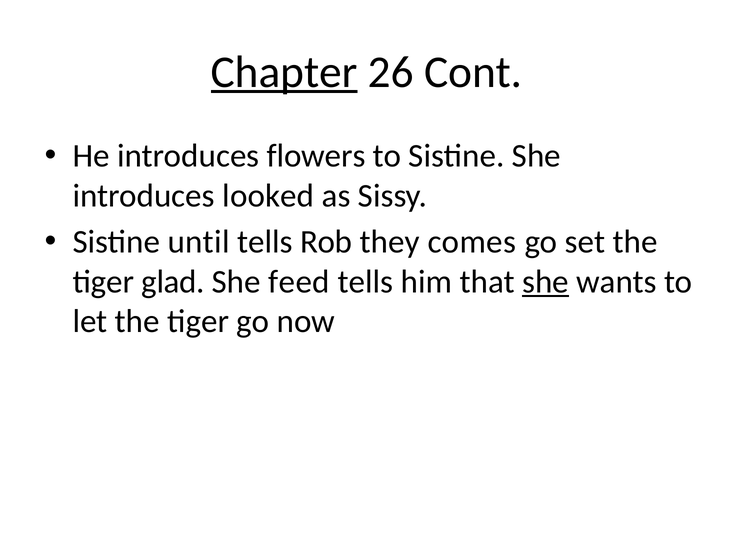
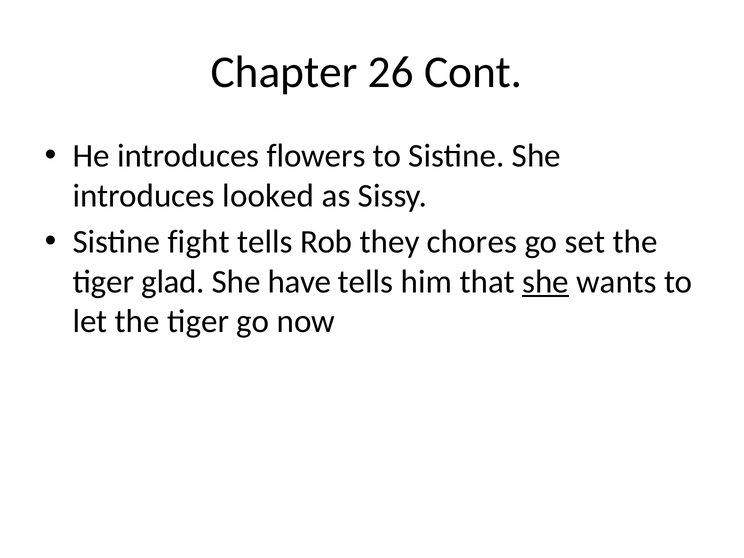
Chapter underline: present -> none (284, 72)
until: until -> fight (199, 242)
comes: comes -> chores (472, 242)
feed: feed -> have (299, 282)
